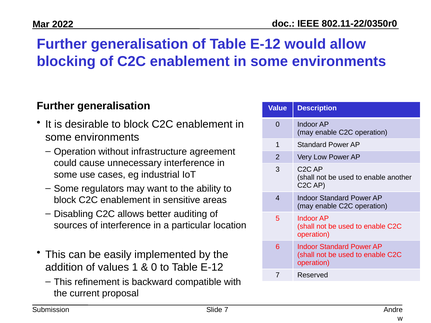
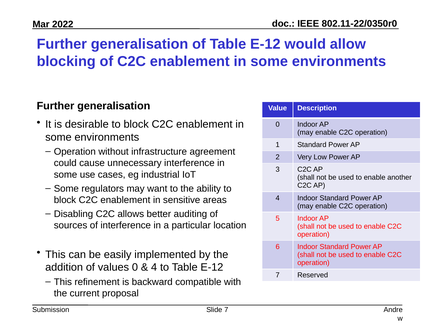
values 1: 1 -> 0 (135, 268)
0: 0 -> 4 (154, 268)
